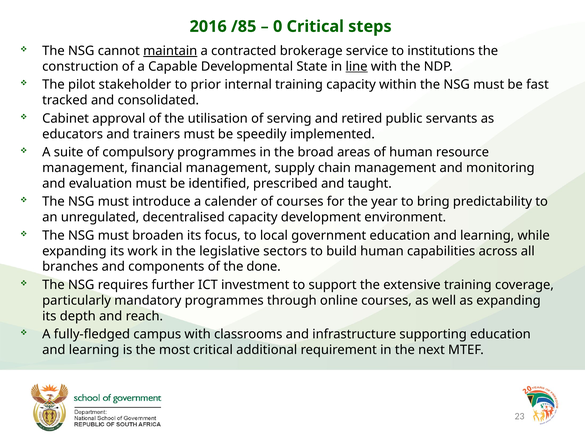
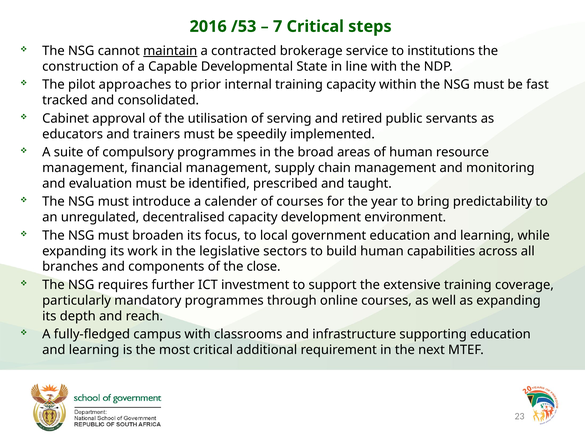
/85: /85 -> /53 (244, 26)
0: 0 -> 7 (278, 26)
line underline: present -> none (357, 66)
stakeholder: stakeholder -> approaches (135, 85)
done: done -> close (264, 267)
